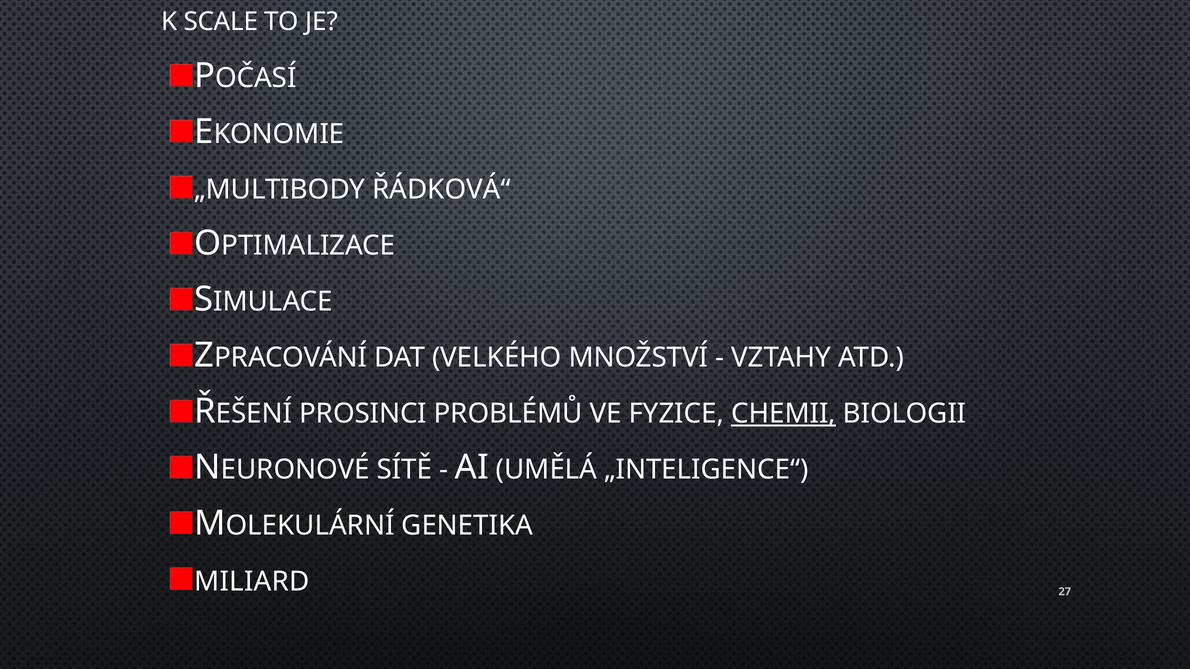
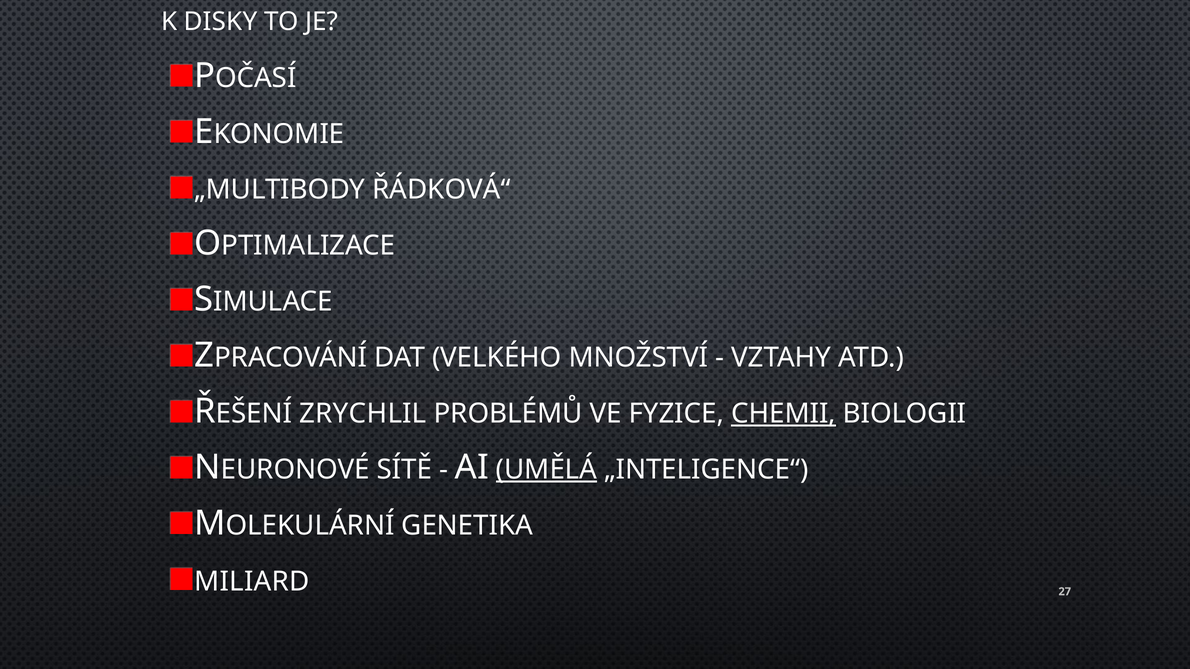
SCALE: SCALE -> DISKY (221, 22)
PROSINCI: PROSINCI -> ZRYCHLIL (363, 414)
UMĚLÁ underline: none -> present (547, 470)
